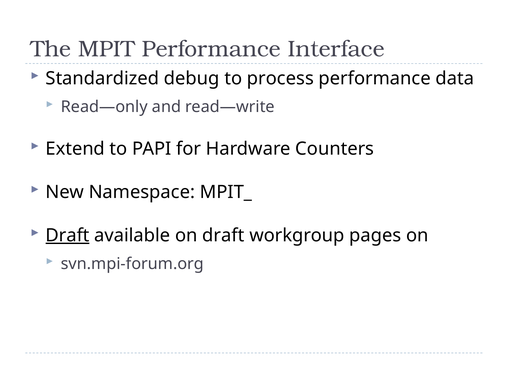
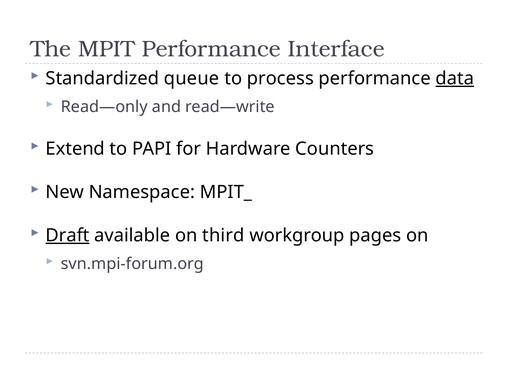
debug: debug -> queue (192, 78)
data underline: none -> present (455, 78)
on draft: draft -> third (223, 235)
